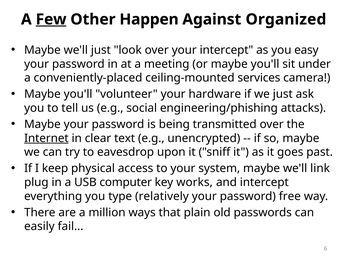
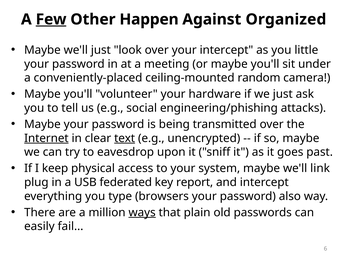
easy: easy -> little (306, 50)
services: services -> random (259, 78)
text underline: none -> present (125, 138)
computer: computer -> federated (126, 182)
works: works -> report (195, 182)
relatively: relatively -> browsers (162, 196)
free: free -> also (290, 196)
ways underline: none -> present (142, 212)
